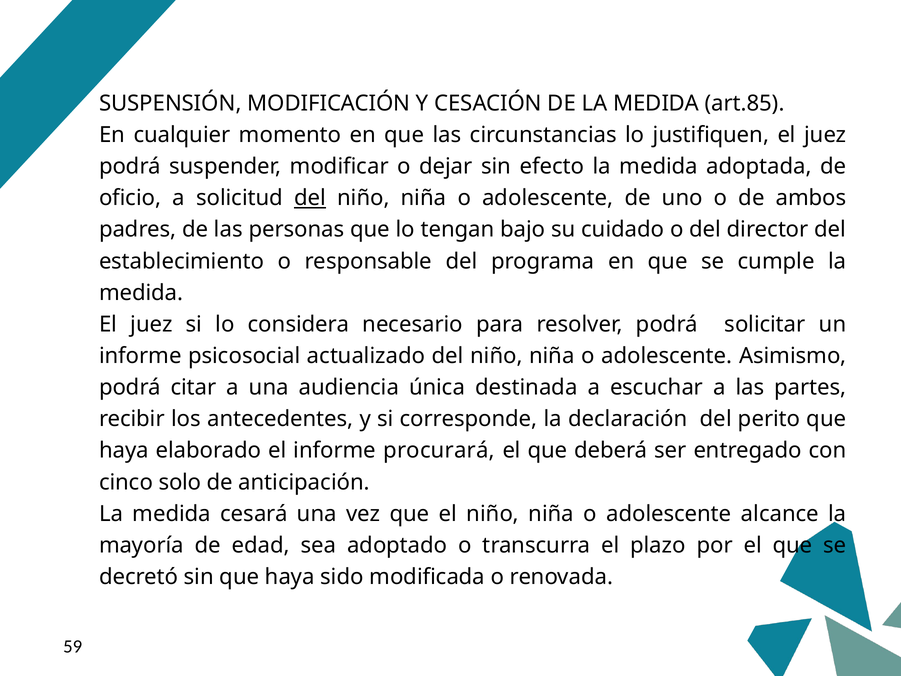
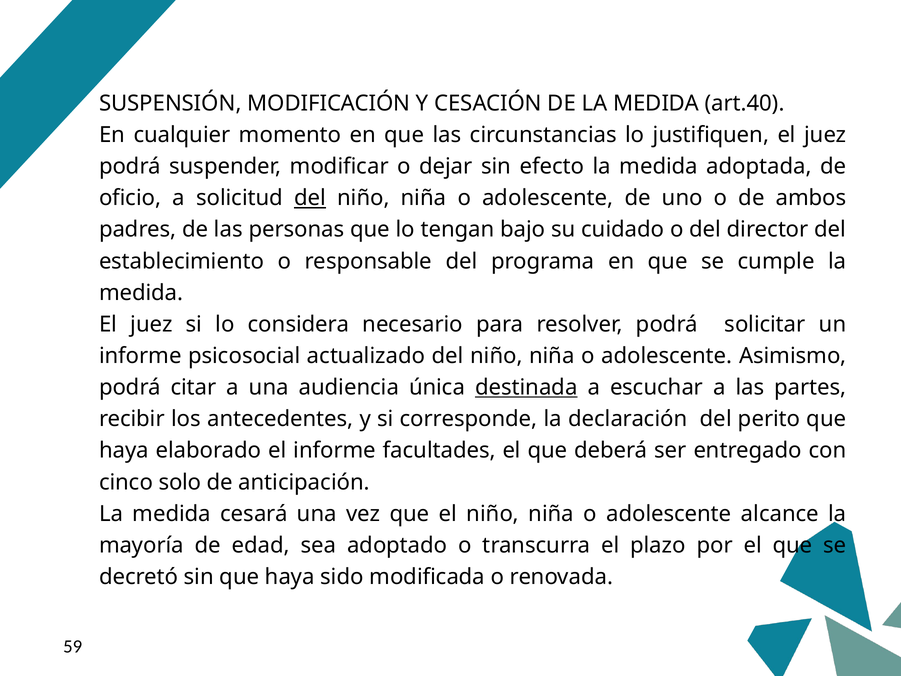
art.85: art.85 -> art.40 (745, 103)
destinada underline: none -> present (526, 387)
procurará: procurará -> facultades (439, 451)
